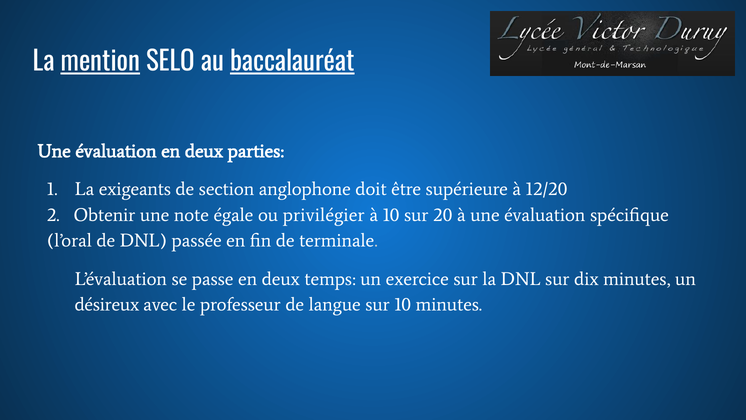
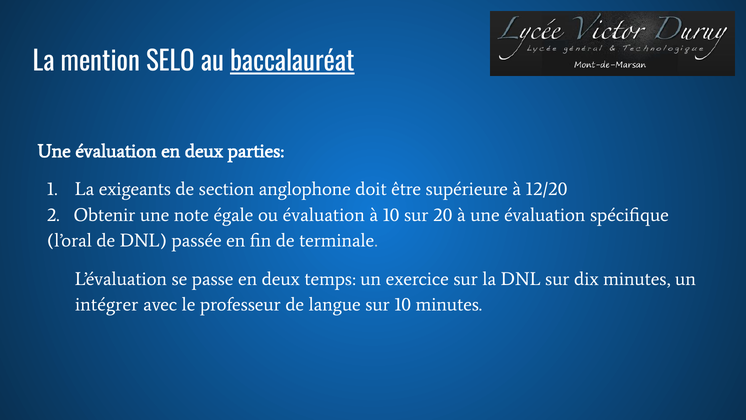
mention underline: present -> none (100, 62)
ou privilégier: privilégier -> évaluation (324, 215)
désireux: désireux -> intégrer (107, 304)
